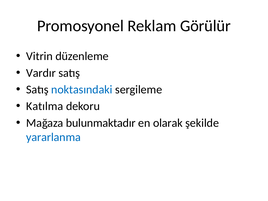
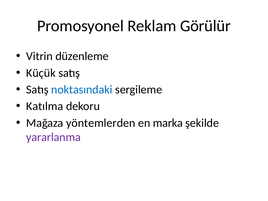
Vardır: Vardır -> Küçük (41, 73)
bulunmaktadır: bulunmaktadır -> yöntemlerden (101, 123)
olarak: olarak -> marka (168, 123)
yararlanma colour: blue -> purple (53, 137)
